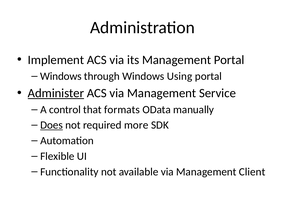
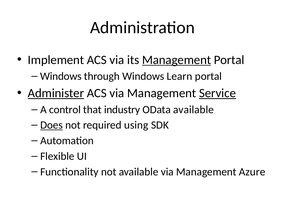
Management underline: none -> present (177, 60)
Using: Using -> Learn (180, 76)
Service underline: none -> present (217, 93)
formats: formats -> industry (122, 109)
OData manually: manually -> available (194, 109)
more: more -> using (136, 125)
Client: Client -> Azure (252, 172)
